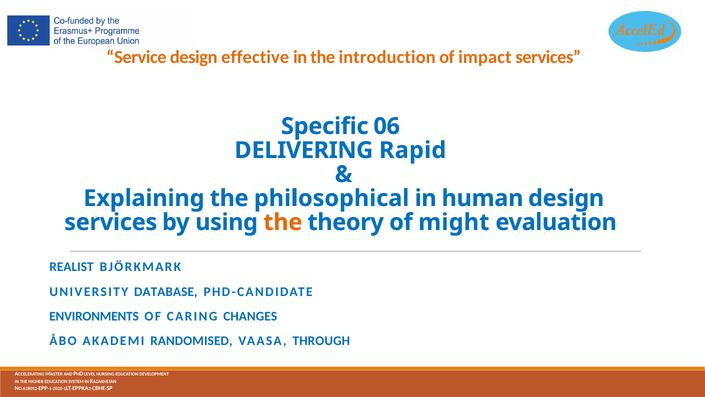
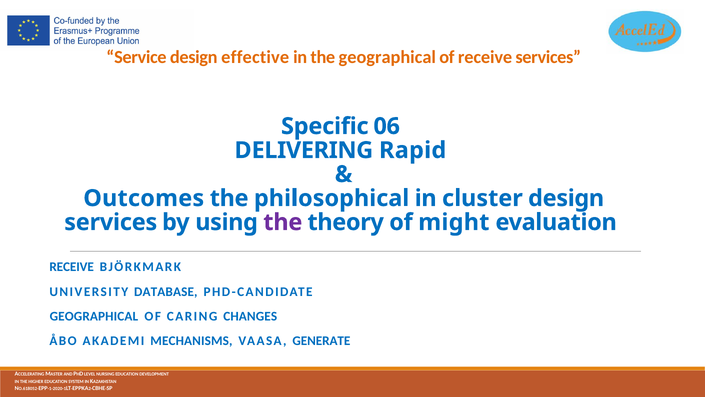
the introduction: introduction -> geographical (387, 57)
of impact: impact -> receive (485, 57)
Explaining: Explaining -> Outcomes (144, 198)
human: human -> cluster (482, 198)
the colour: orange -> purple (283, 222)
REALIST: REALIST -> RECEIVE (72, 267)
ENVIRONMENTS: ENVIRONMENTS -> GEOGRAPHICAL (94, 316)
RANDOMISED: RANDOMISED -> MECHANISMS (191, 341)
THROUGH: THROUGH -> GENERATE (321, 341)
